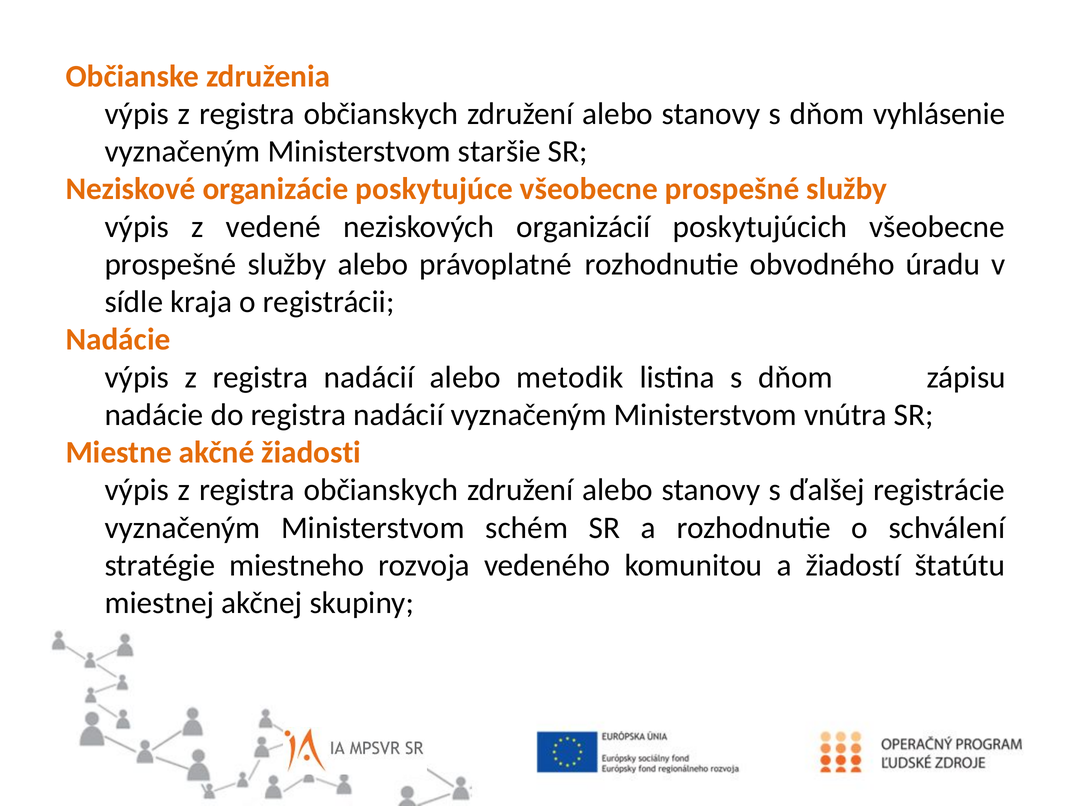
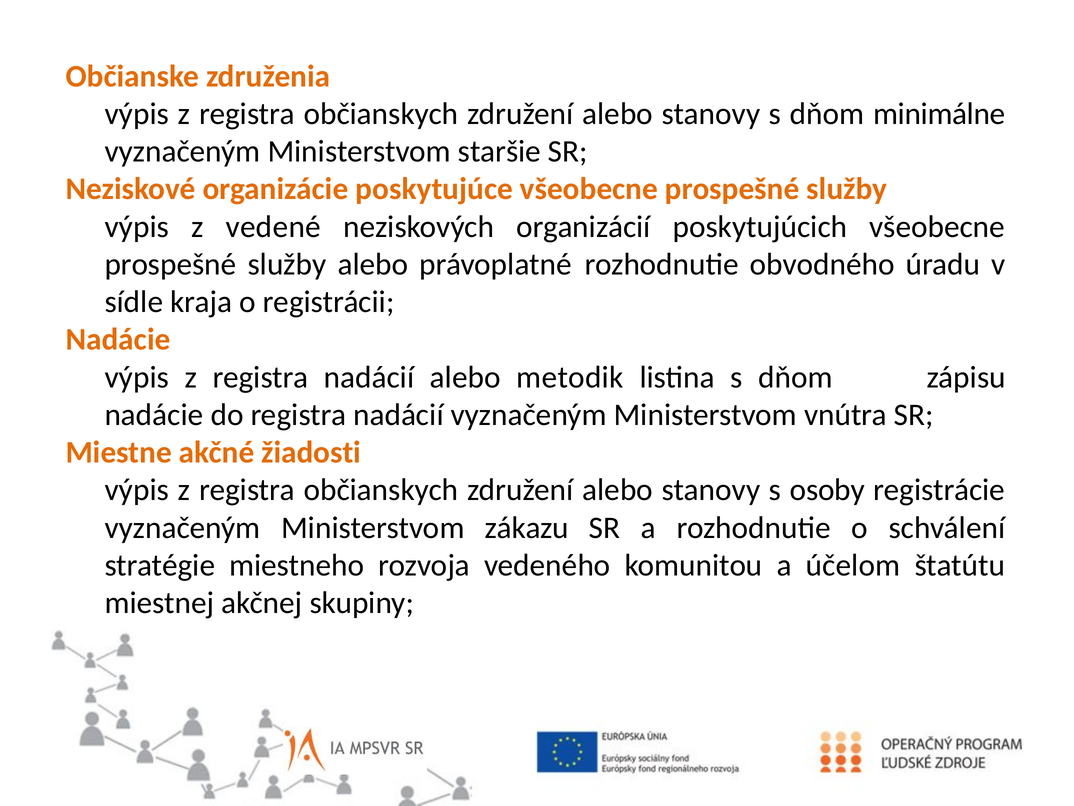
vyhlásenie: vyhlásenie -> minimálne (939, 114)
ďalšej: ďalšej -> osoby (827, 490)
schém: schém -> zákazu (527, 527)
žiadostí: žiadostí -> účelom (853, 565)
